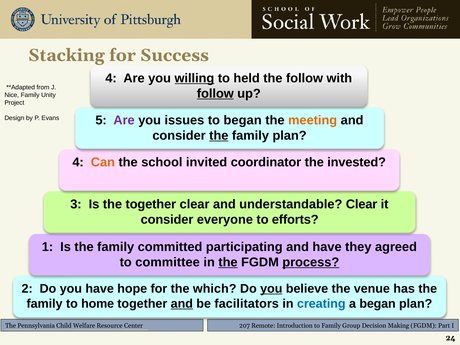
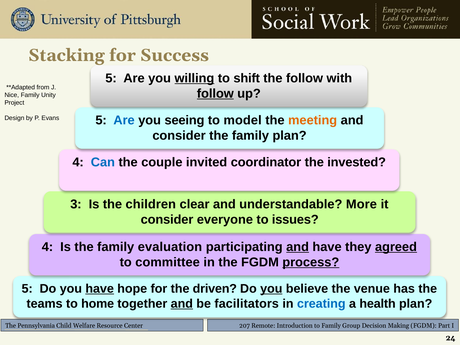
4: 4 -> 5 (111, 78)
held: held -> shift (247, 78)
Are colour: purple -> blue (124, 120)
issues: issues -> seeing (184, 120)
to began: began -> model (243, 120)
the underline: present -> none (219, 136)
Can colour: orange -> blue (103, 162)
school: school -> couple (162, 162)
the together: together -> children (151, 204)
understandable Clear: Clear -> More (361, 204)
efforts: efforts -> issues (295, 219)
1: 1 -> 4 (47, 247)
committed: committed -> evaluation (170, 247)
and underline: none -> present (298, 247)
agreed underline: none -> present (396, 247)
the underline: present -> none (228, 262)
2: 2 -> 5 (27, 289)
have underline: none -> present (100, 289)
which: which -> driven (215, 289)
family: family -> teams (45, 304)
a began: began -> health (378, 304)
